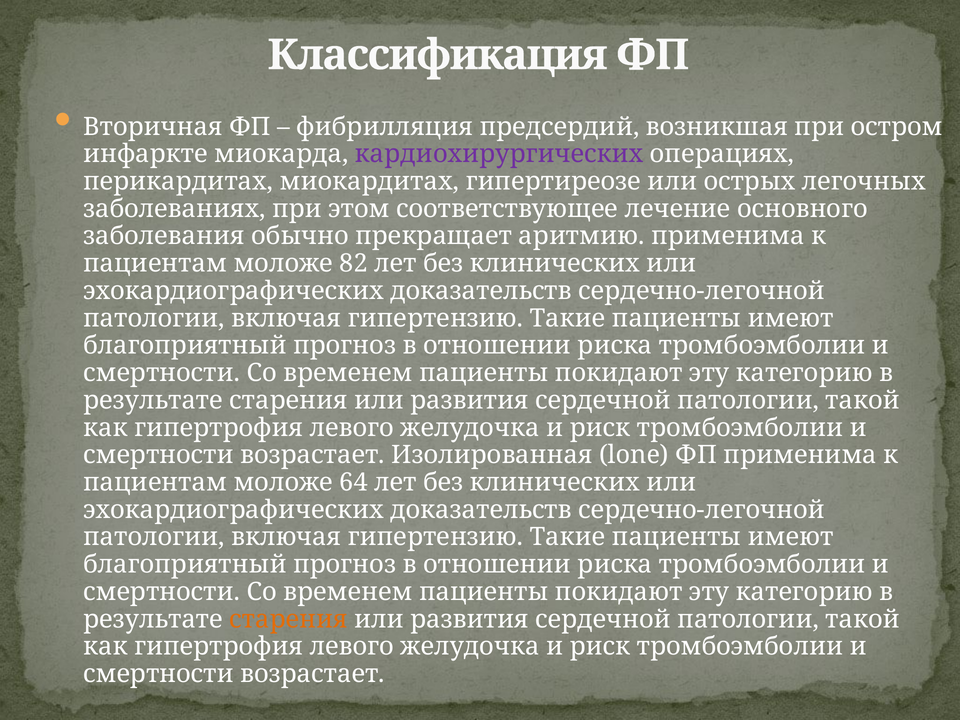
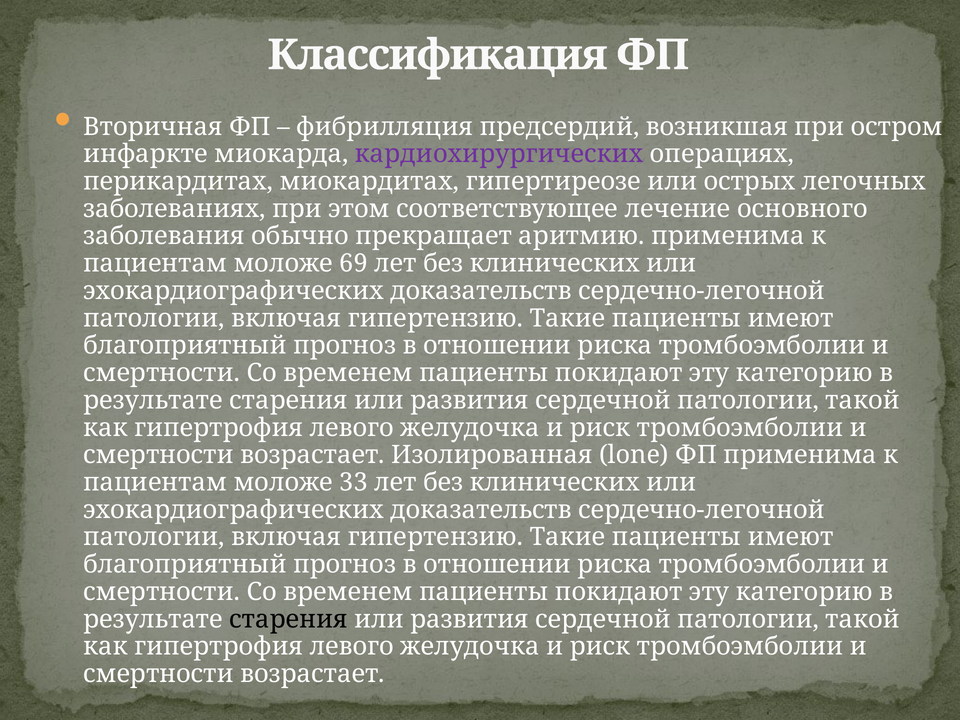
82: 82 -> 69 (354, 264)
64: 64 -> 33 (354, 482)
старения colour: orange -> black (289, 619)
